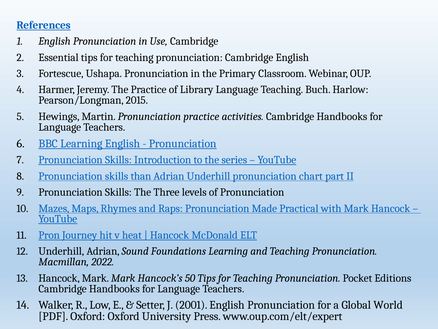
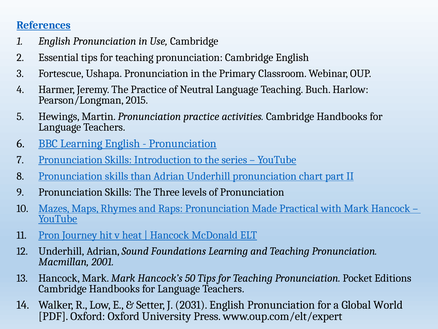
Library: Library -> Neutral (197, 90)
2022: 2022 -> 2001 (103, 262)
2001: 2001 -> 2031 (191, 305)
